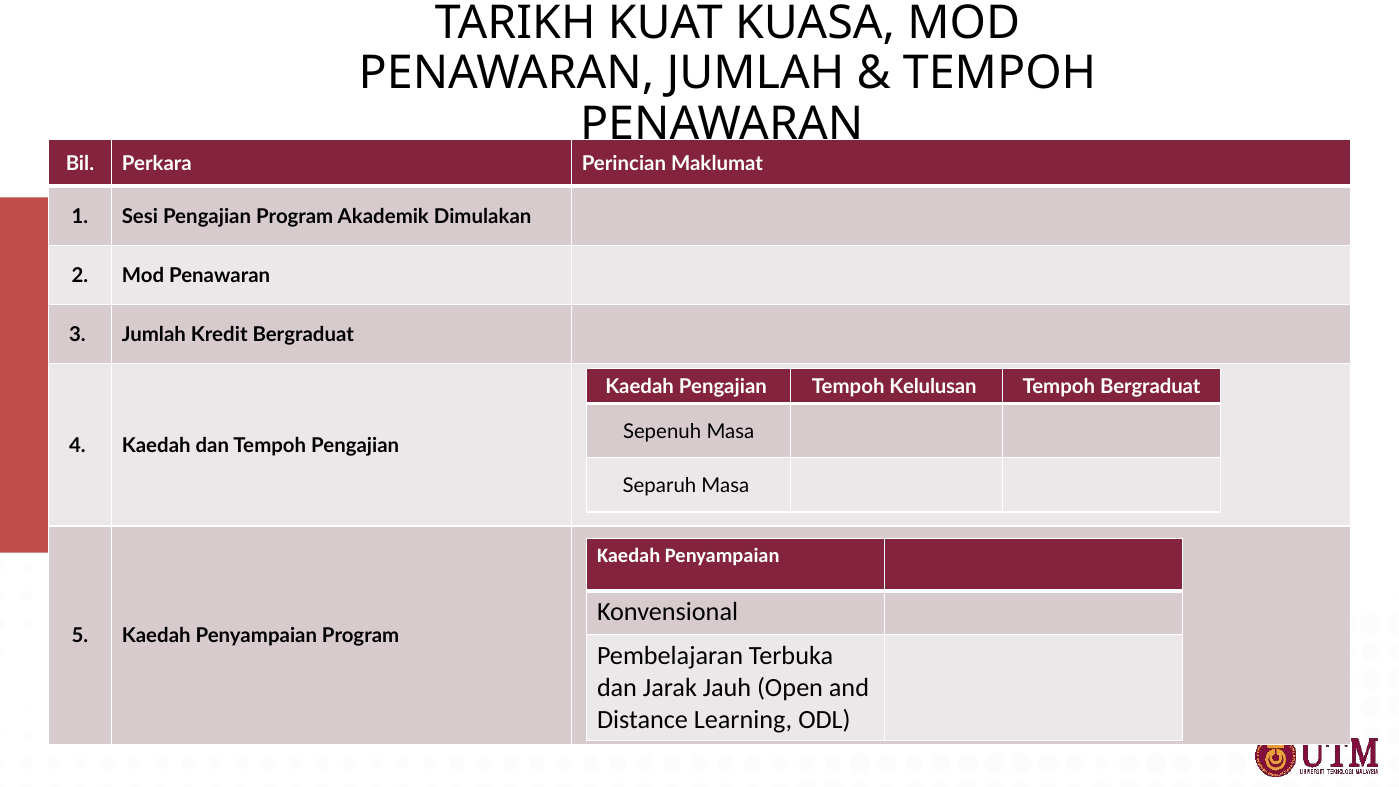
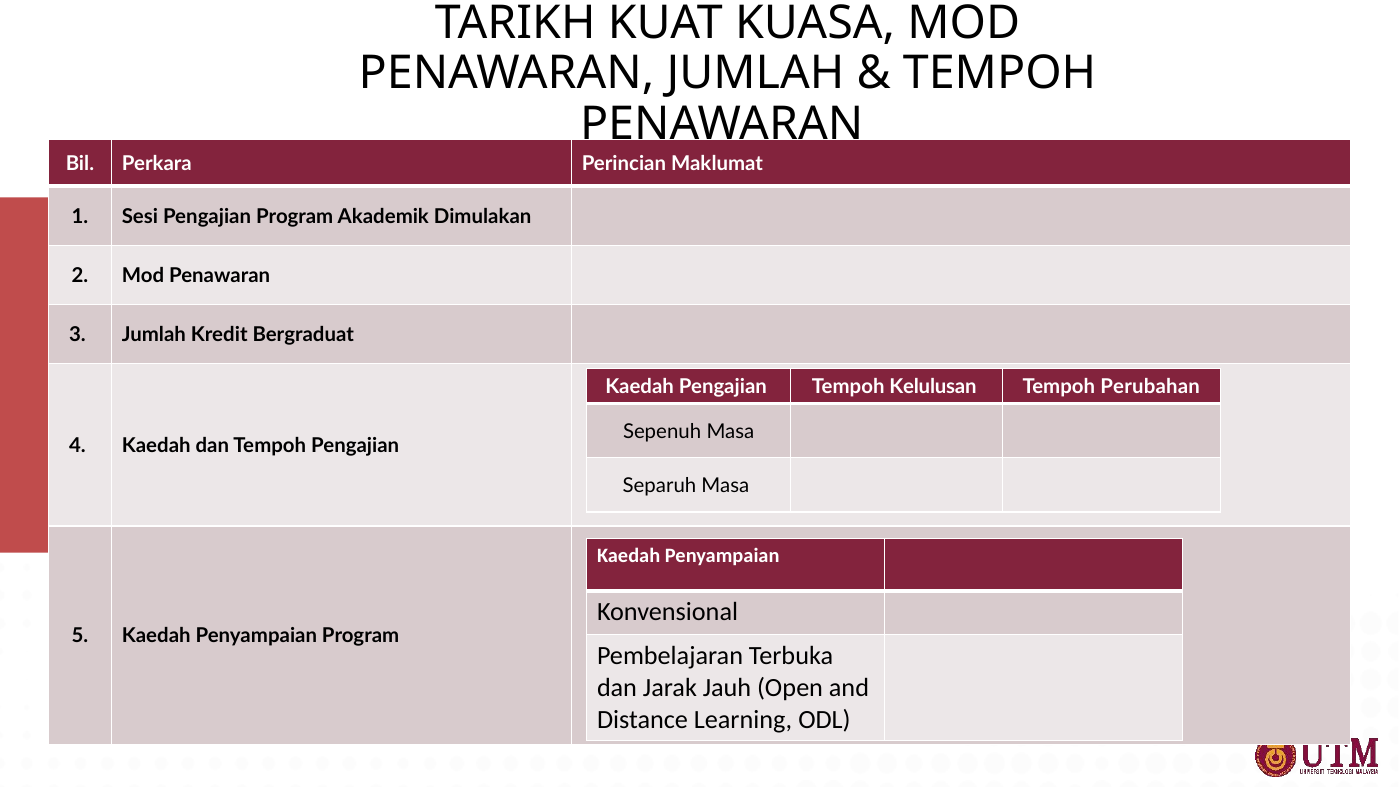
Tempoh Bergraduat: Bergraduat -> Perubahan (1150, 387)
